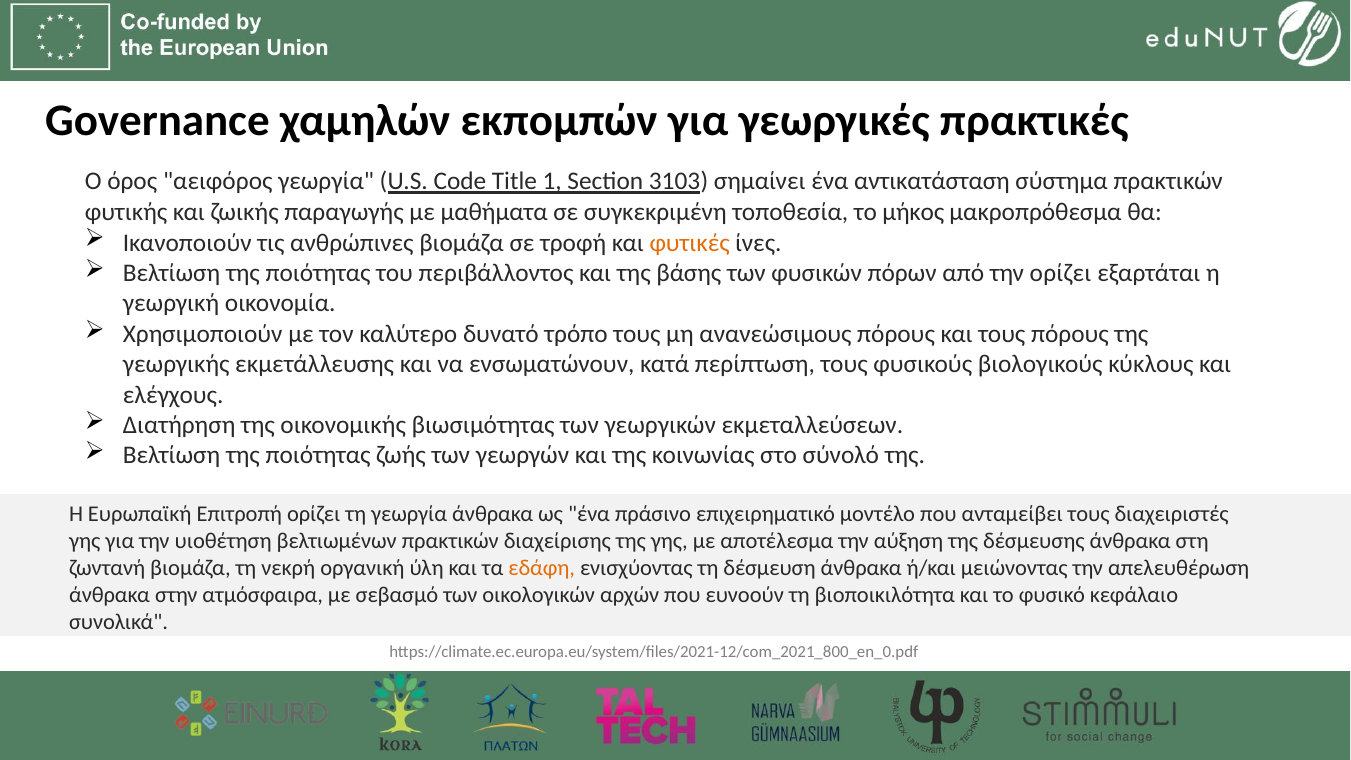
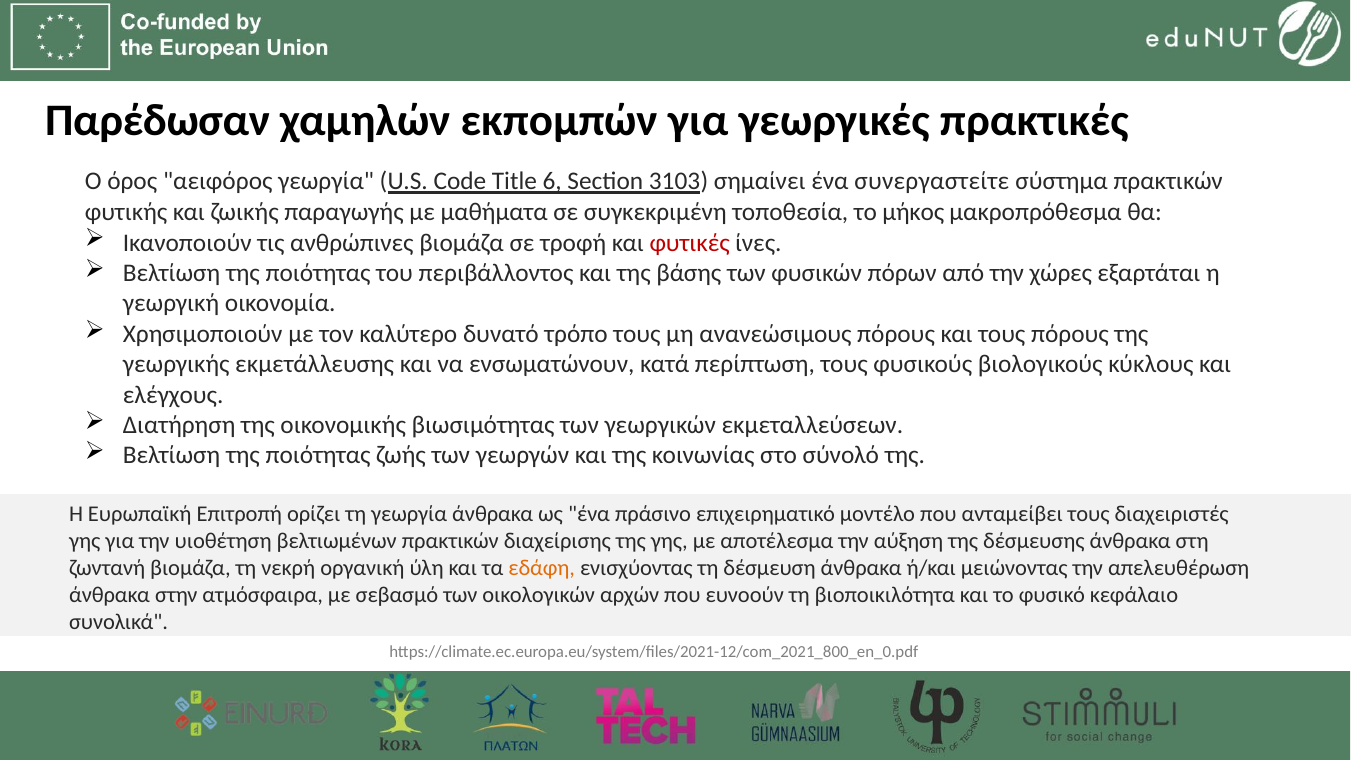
Governance: Governance -> Παρέδωσαν (158, 121)
1: 1 -> 6 (552, 181)
αντικατάσταση: αντικατάσταση -> συνεργαστείτε (932, 181)
φυτικές colour: orange -> red (690, 243)
την ορίζει: ορίζει -> χώρες (1061, 273)
